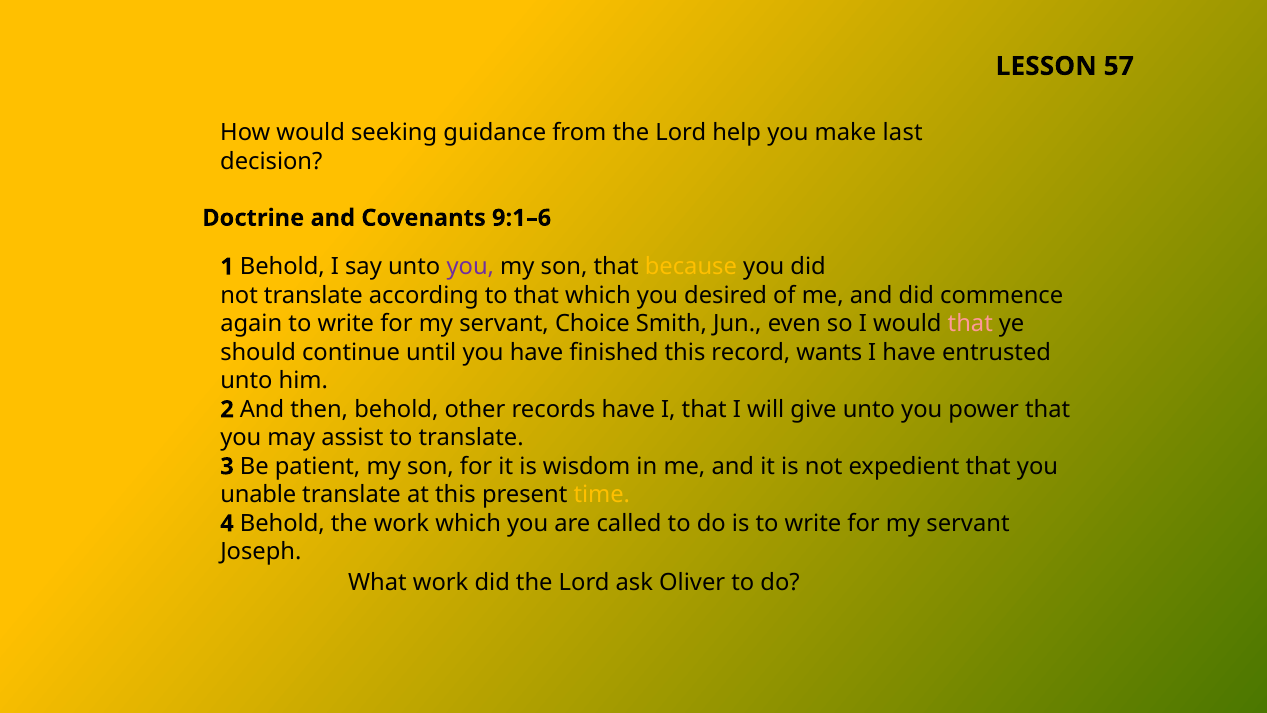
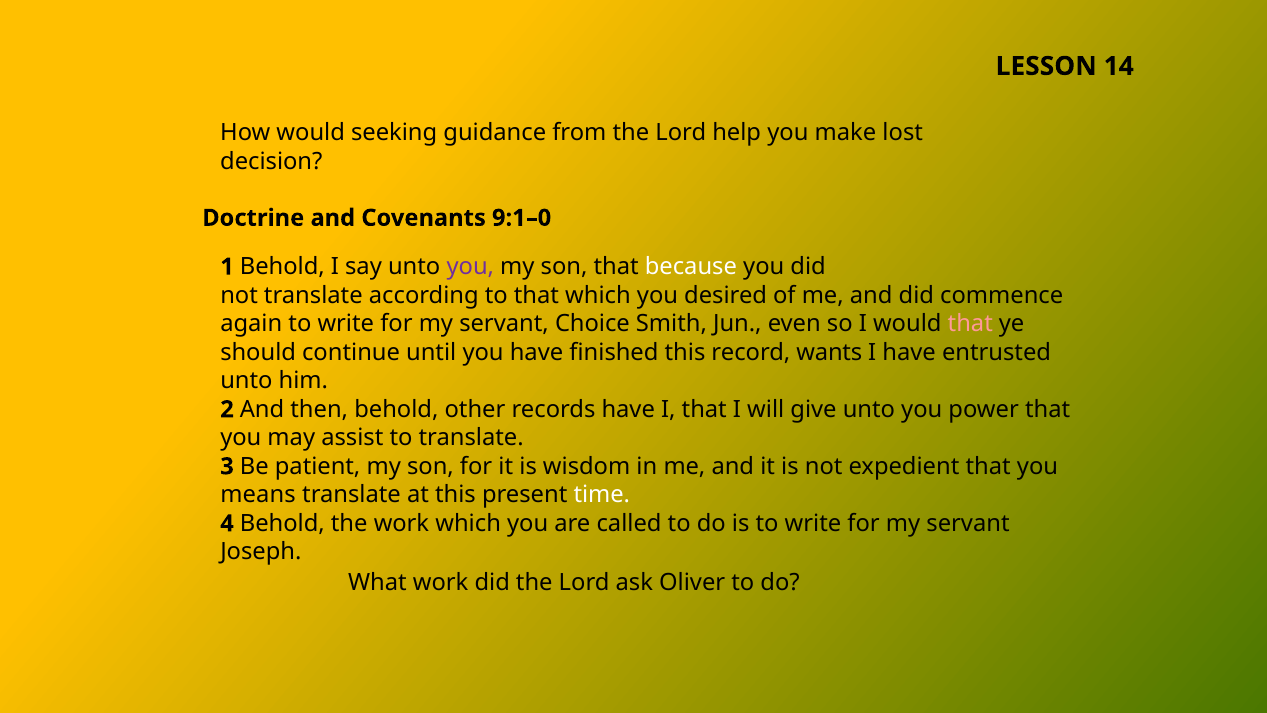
57: 57 -> 14 (1119, 66)
last: last -> lost (903, 133)
9:1–6: 9:1–6 -> 9:1–0 (522, 218)
because colour: yellow -> white (691, 267)
unable: unable -> means (258, 495)
time colour: yellow -> white (602, 495)
